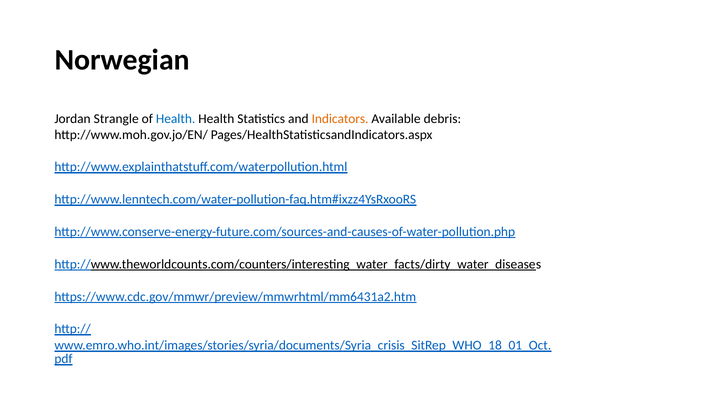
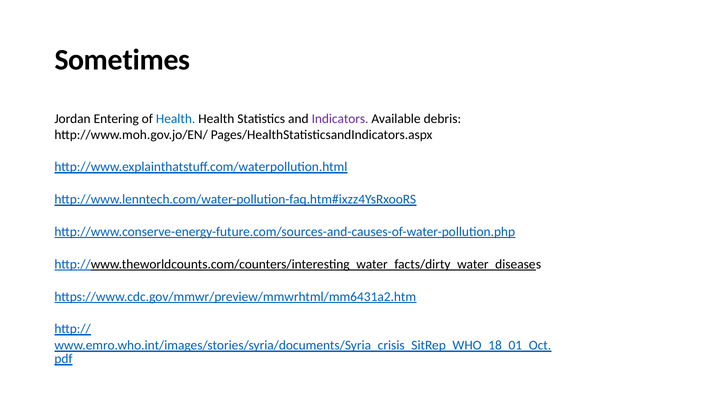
Norwegian: Norwegian -> Sometimes (122, 60)
Strangle: Strangle -> Entering (116, 119)
Indicators colour: orange -> purple (340, 119)
